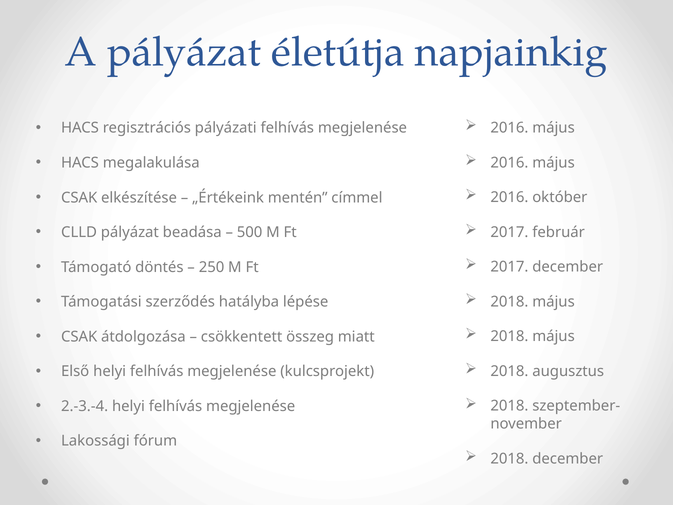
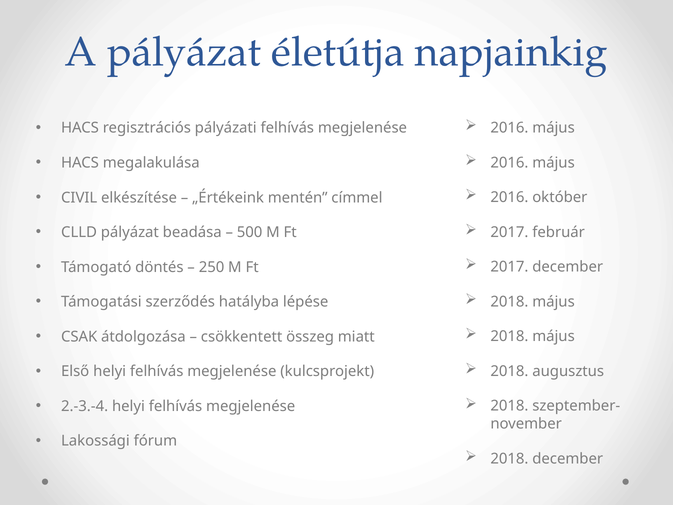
CSAK: CSAK -> CIVIL (79, 197)
